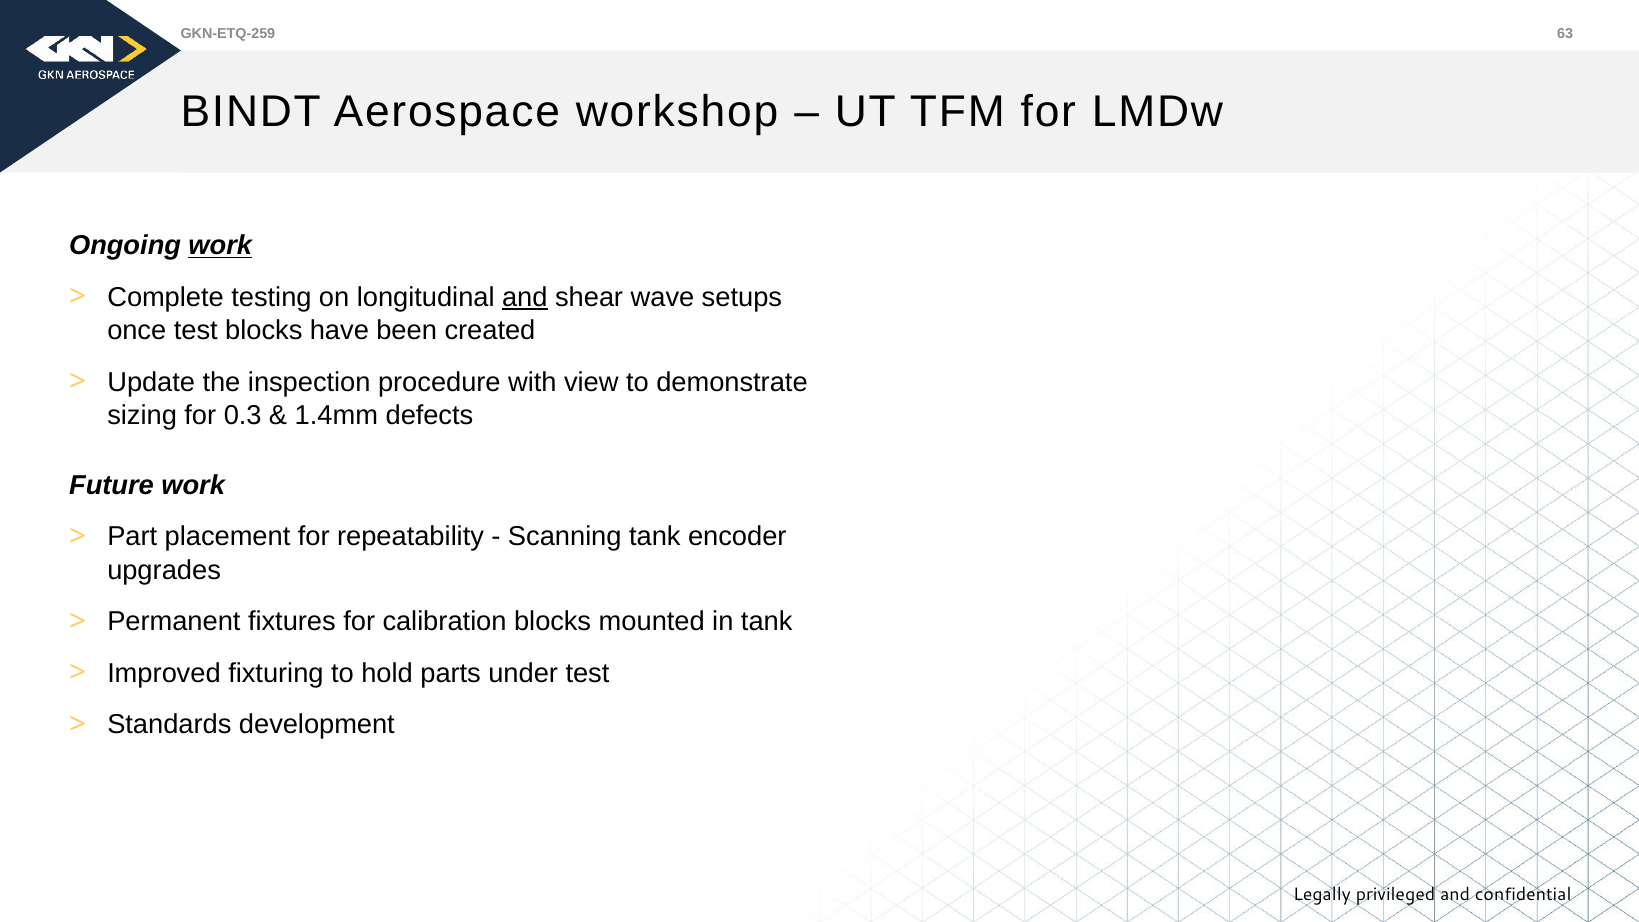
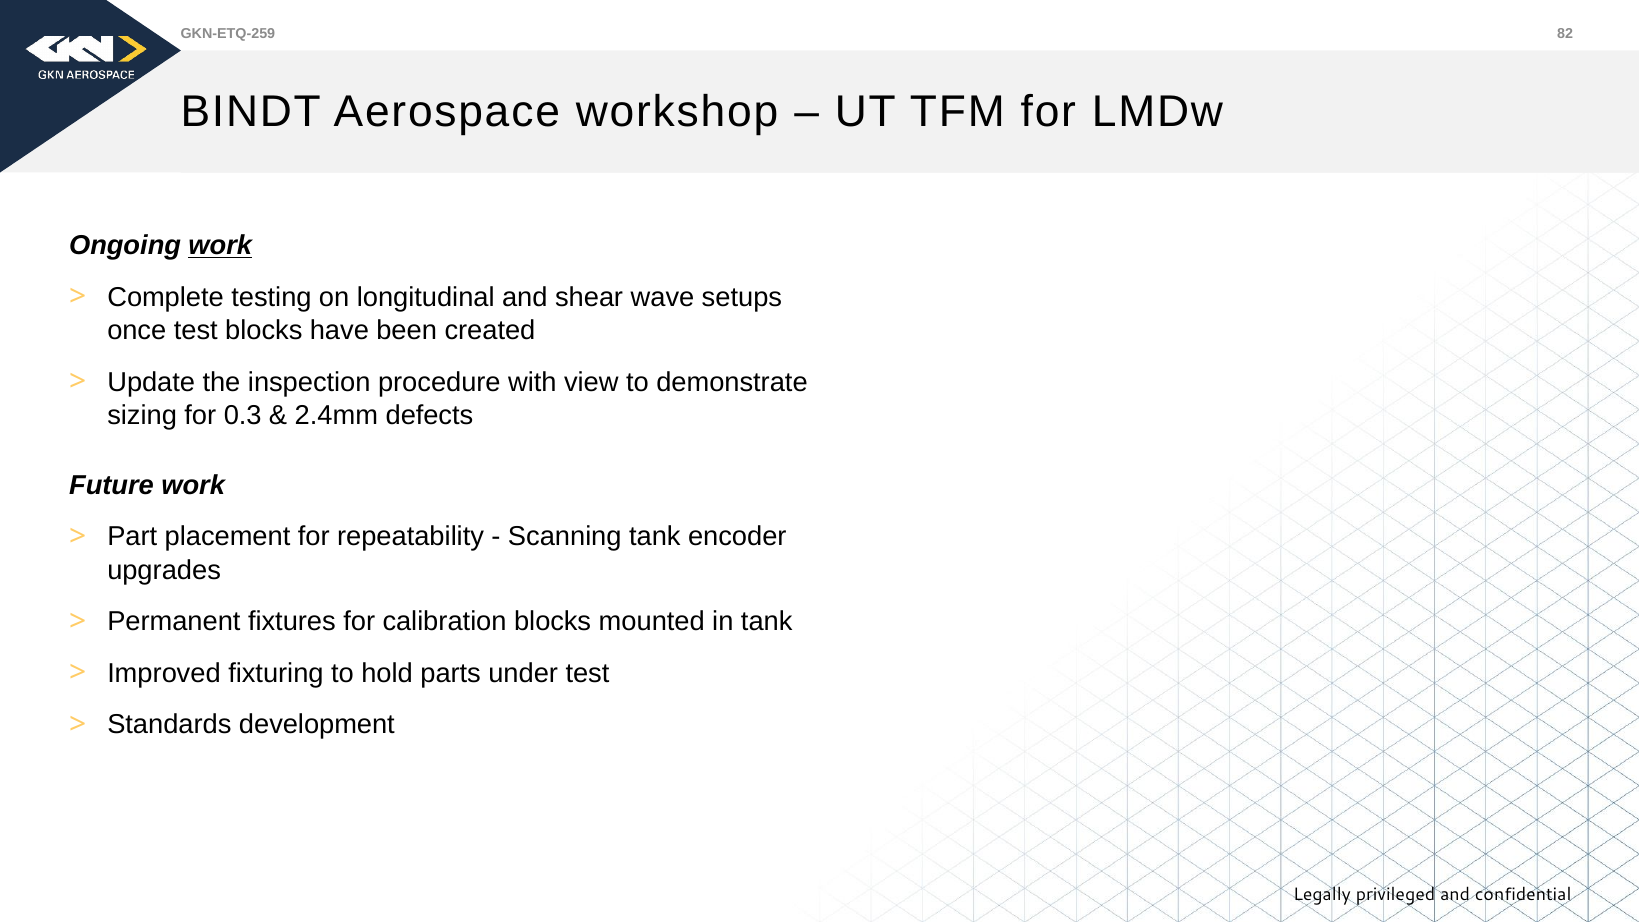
63: 63 -> 82 (1565, 34)
and underline: present -> none (525, 297)
1.4mm: 1.4mm -> 2.4mm (336, 415)
